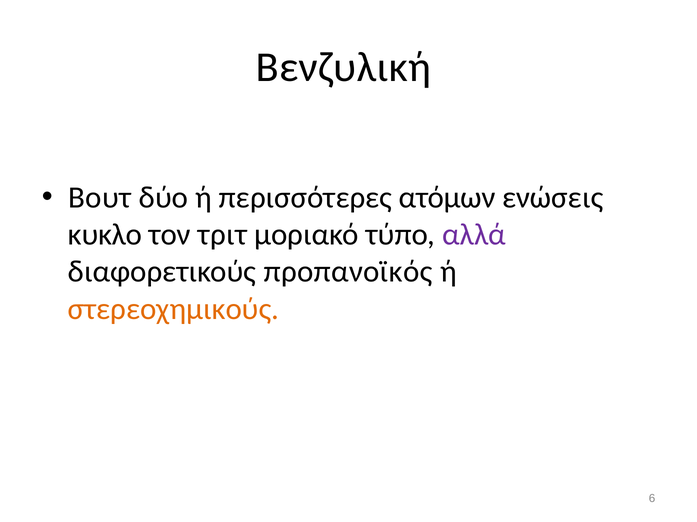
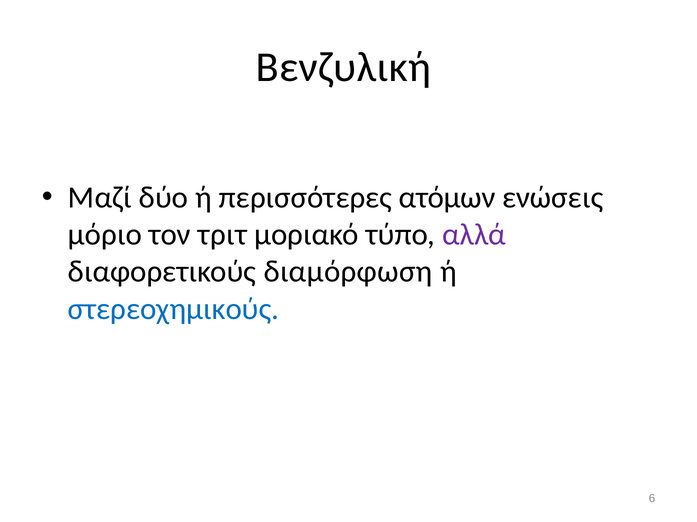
Βουτ: Βουτ -> Μαζί (100, 198)
κυκλο: κυκλο -> μόριο (105, 235)
προπανοϊκός: προπανοϊκός -> διαμόρφωση (348, 272)
στερεοχημικούς colour: orange -> blue (174, 309)
